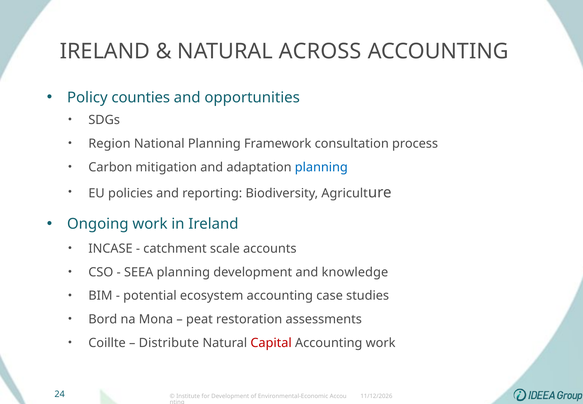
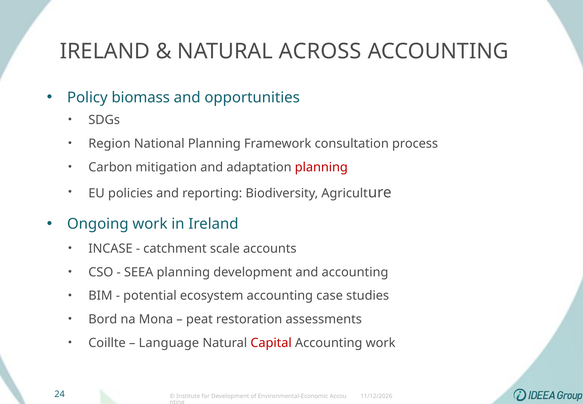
counties: counties -> biomass (141, 97)
planning colour: blue -> red (321, 167)
and knowledge: knowledge -> accounting (355, 272)
Distribute: Distribute -> Language (169, 343)
